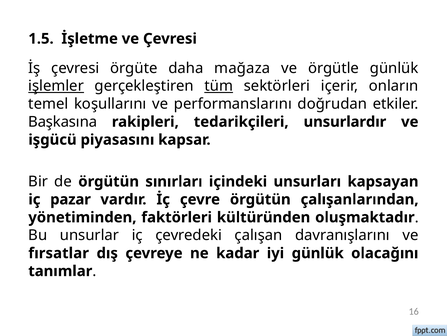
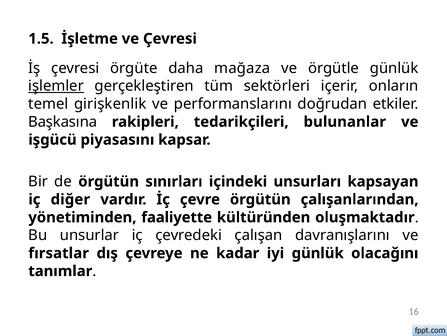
tüm underline: present -> none (219, 86)
koşullarını: koşullarını -> girişkenlik (110, 104)
unsurlardır: unsurlardır -> bulunanlar (345, 122)
pazar: pazar -> diğer (70, 199)
faktörleri: faktörleri -> faaliyette (177, 217)
